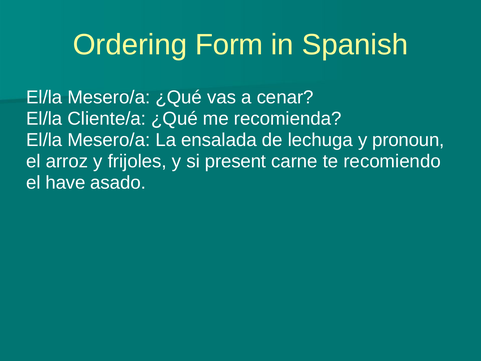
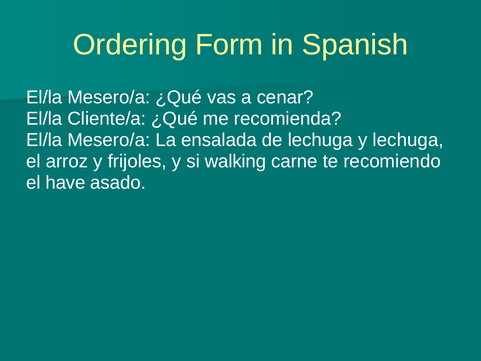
y pronoun: pronoun -> lechuga (408, 140)
present: present -> walking (236, 161)
